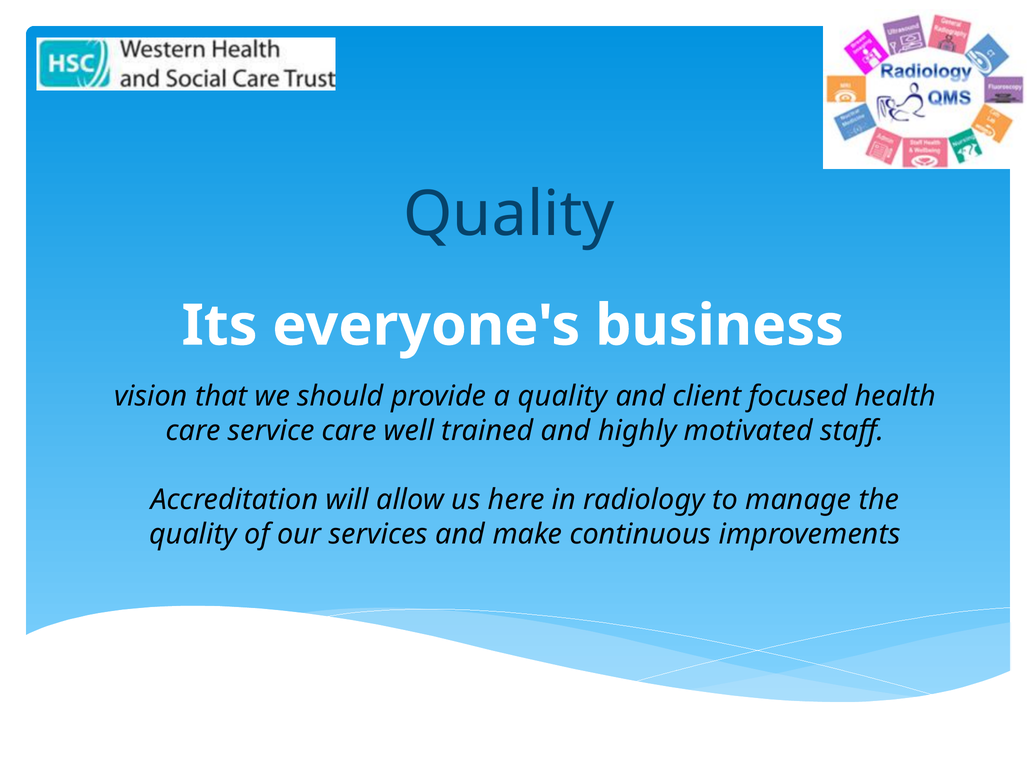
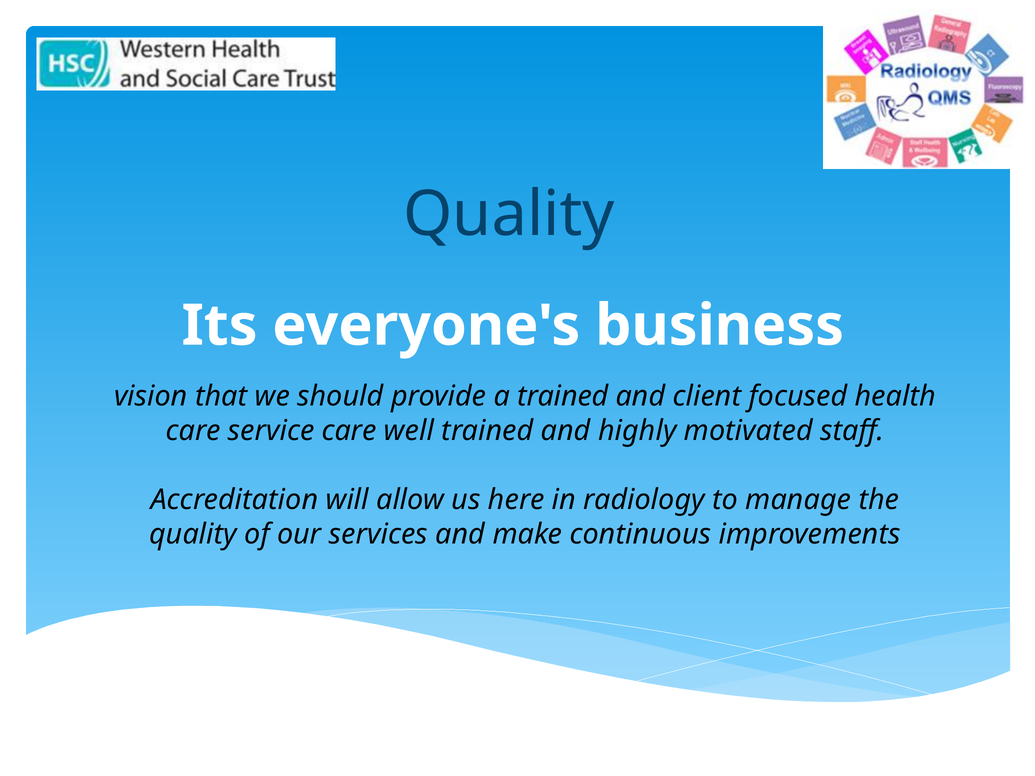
a quality: quality -> trained (563, 396)
